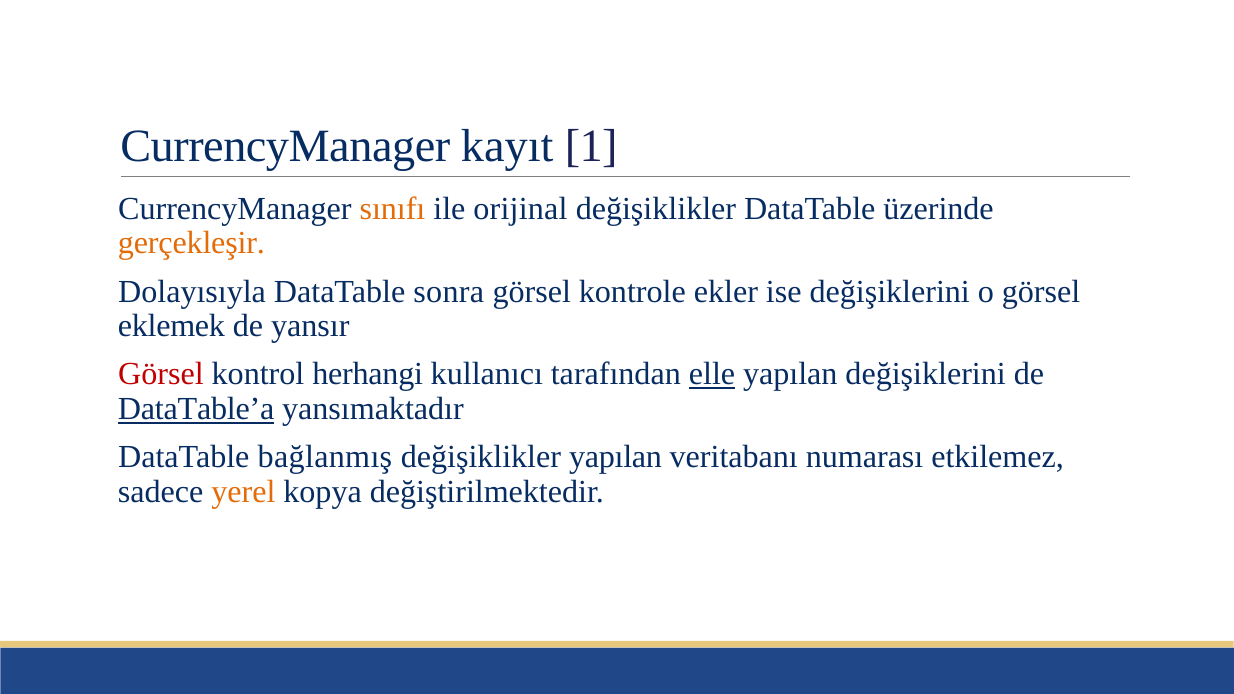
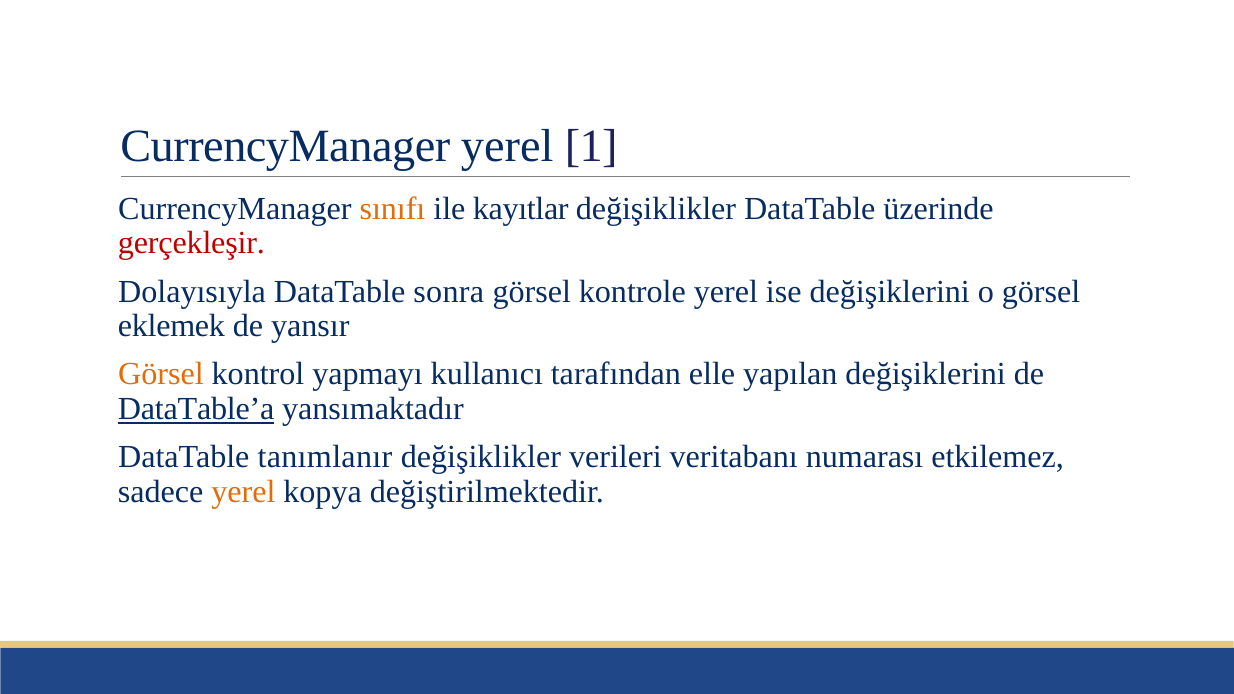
CurrencyManager kayıt: kayıt -> yerel (507, 146)
orijinal: orijinal -> kayıtlar (521, 209)
gerçekleşir colour: orange -> red (191, 243)
kontrole ekler: ekler -> yerel (726, 292)
Görsel colour: red -> orange (161, 374)
herhangi: herhangi -> yapmayı (368, 374)
elle underline: present -> none (712, 374)
bağlanmış: bağlanmış -> tanımlanır (325, 457)
değişiklikler yapılan: yapılan -> verileri (615, 457)
